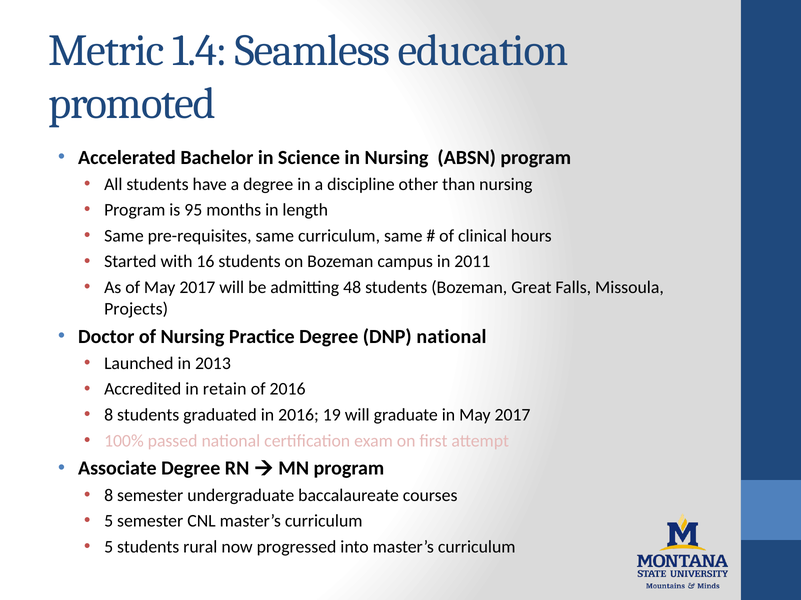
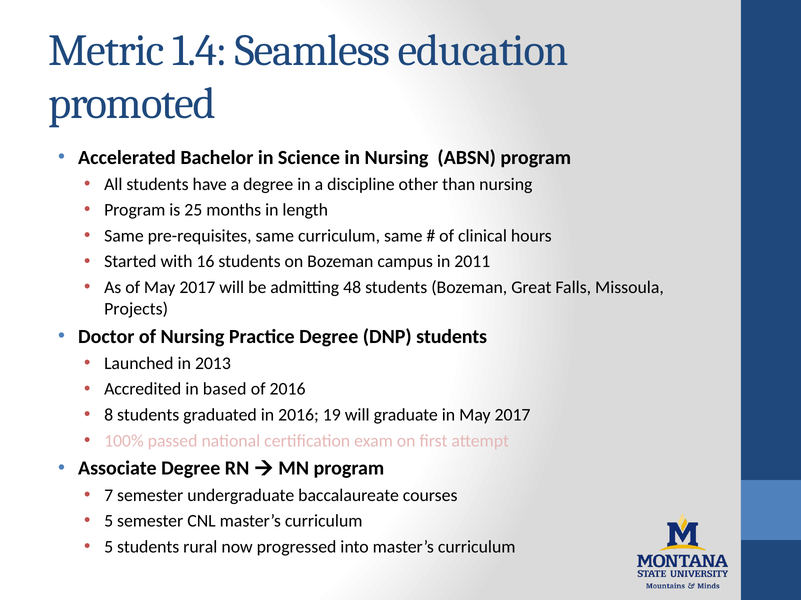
95: 95 -> 25 (193, 210)
DNP national: national -> students (452, 337)
retain: retain -> based (225, 390)
8: 8 -> 7 (109, 496)
